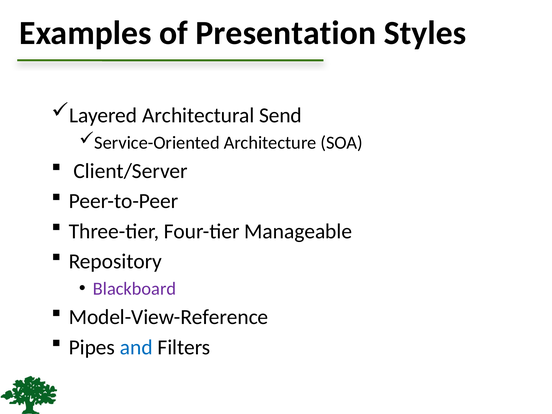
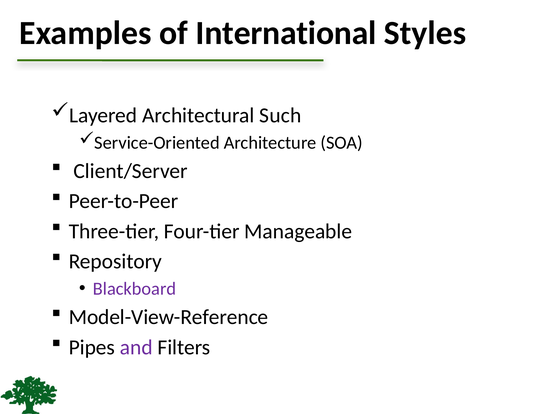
Presentation: Presentation -> International (286, 33)
Send: Send -> Such (280, 115)
and colour: blue -> purple (136, 347)
